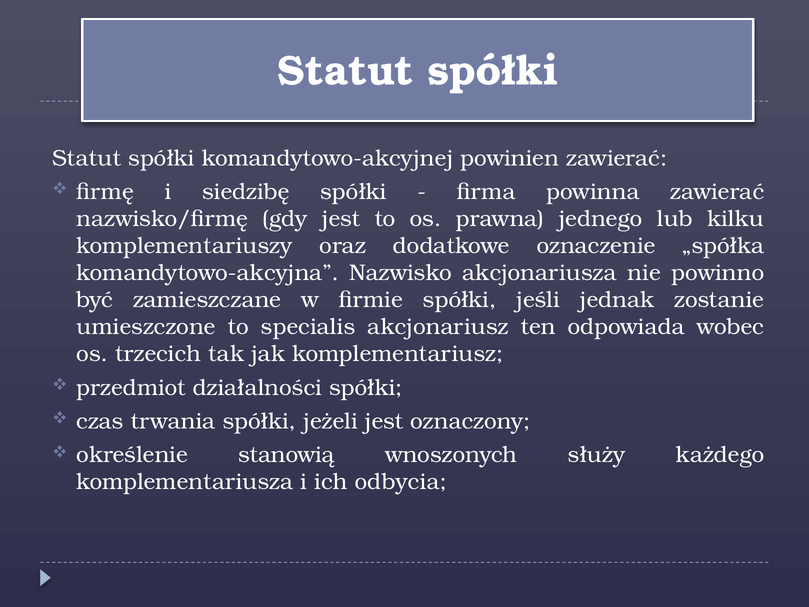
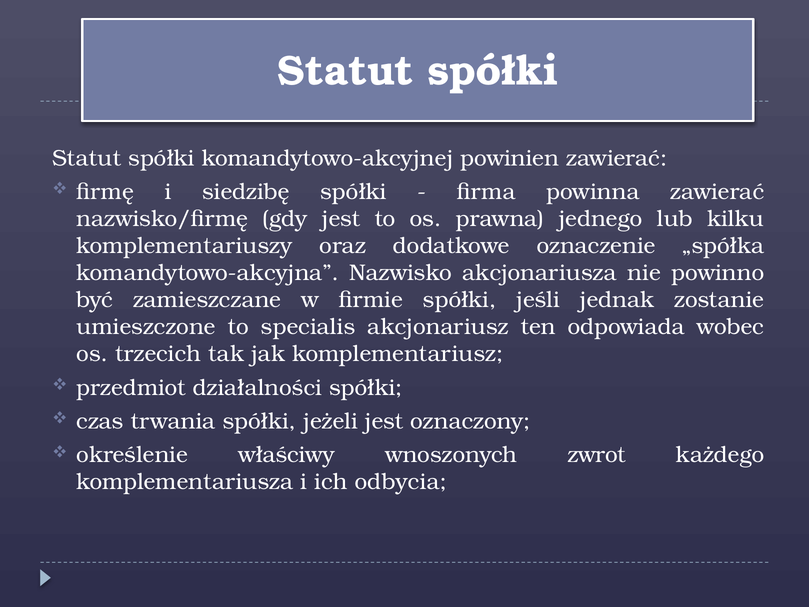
stanowią: stanowią -> właściwy (287, 455)
służy: służy -> zwrot (597, 455)
